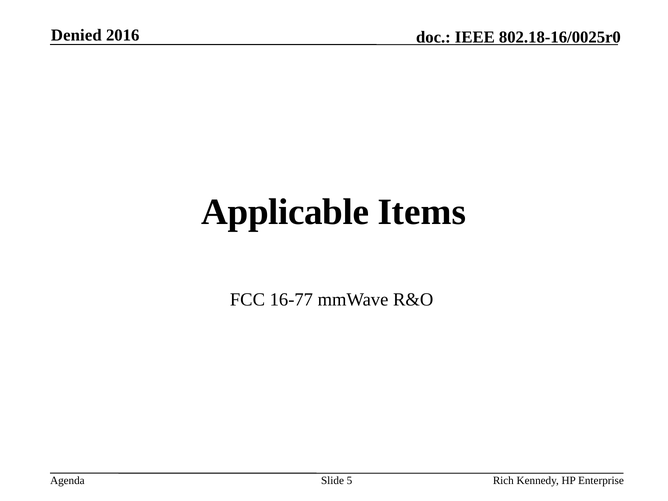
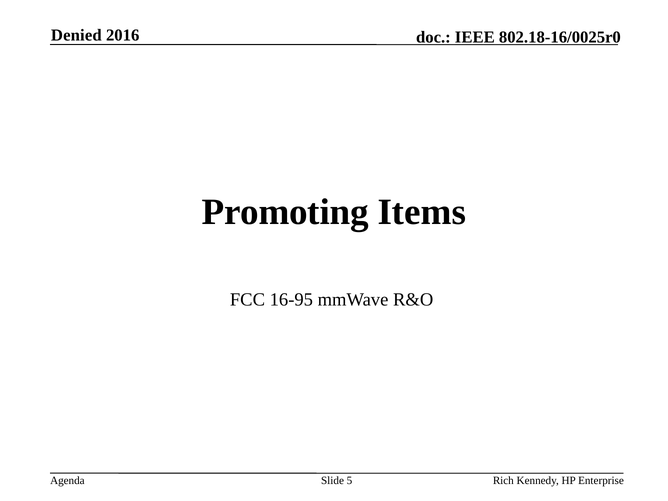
Applicable: Applicable -> Promoting (285, 212)
16-77: 16-77 -> 16-95 (291, 300)
